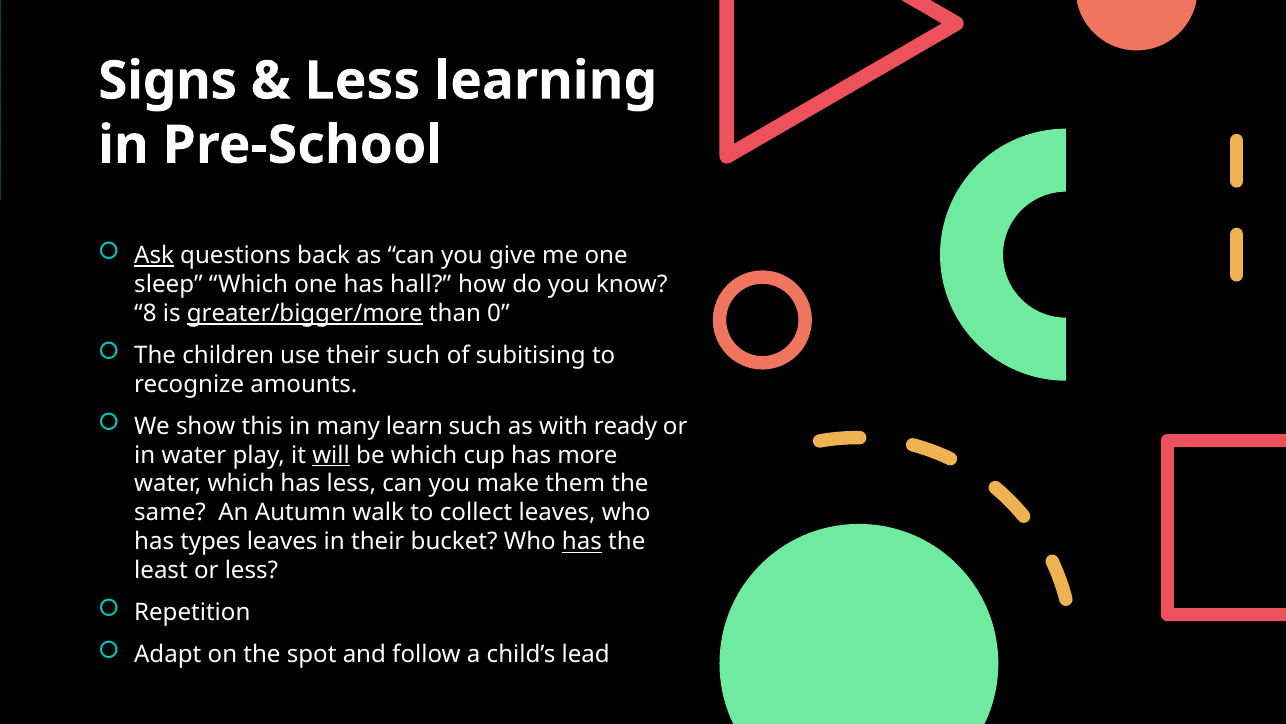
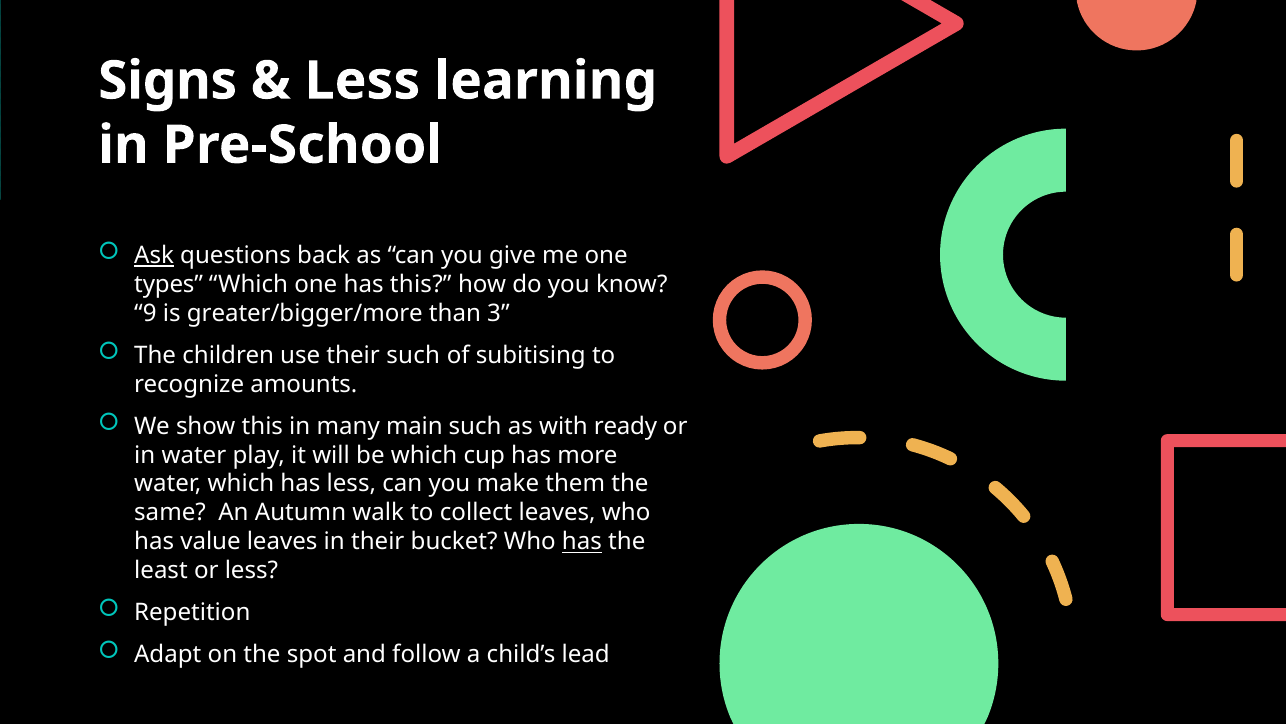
sleep: sleep -> types (169, 284)
has hall: hall -> this (421, 284)
8: 8 -> 9 (145, 313)
greater/bigger/more underline: present -> none (305, 313)
0: 0 -> 3 (498, 313)
learn: learn -> main (414, 426)
will underline: present -> none (331, 455)
types: types -> value (210, 541)
